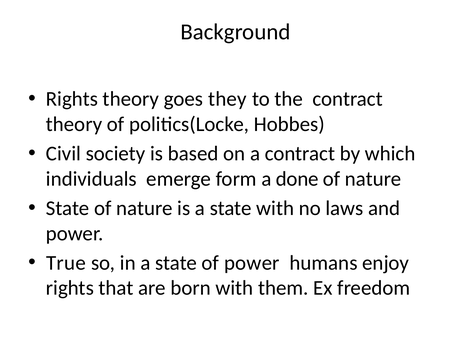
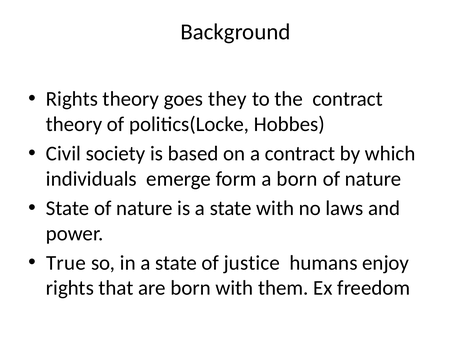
a done: done -> born (297, 178)
of power: power -> justice (252, 262)
